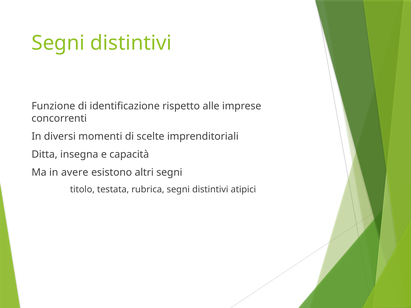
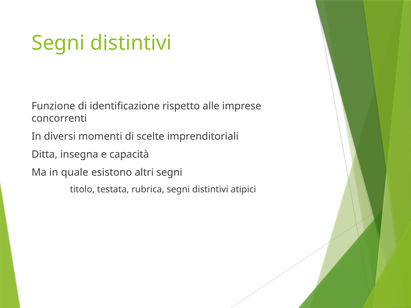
avere: avere -> quale (75, 173)
